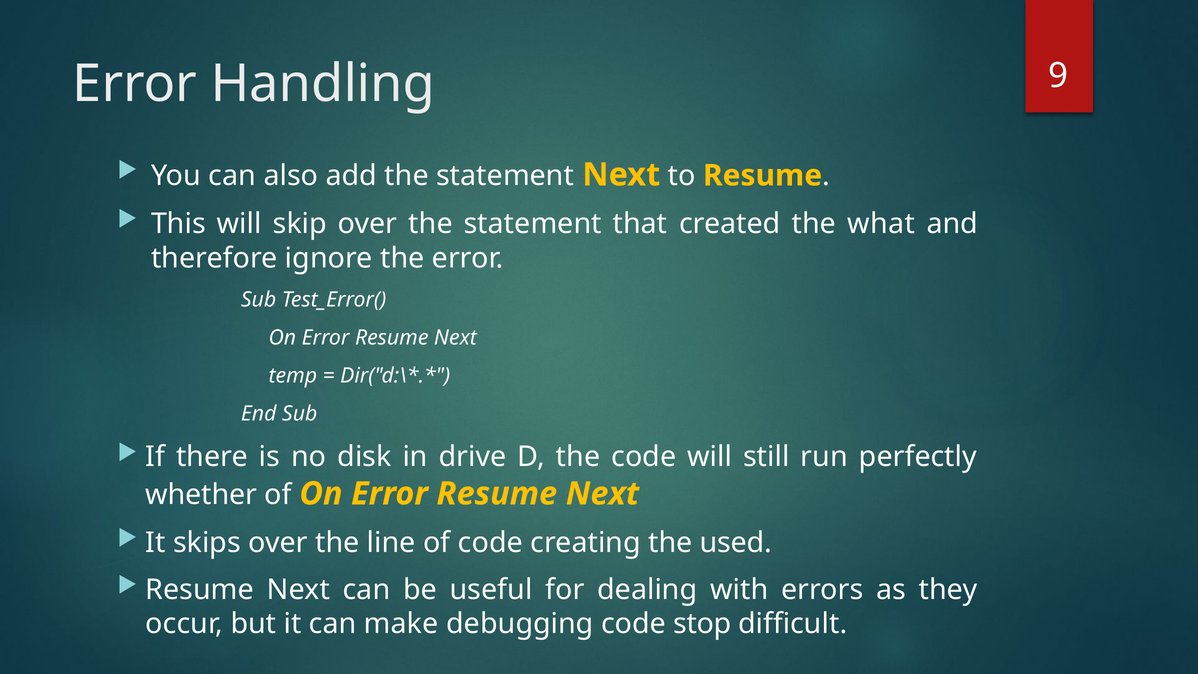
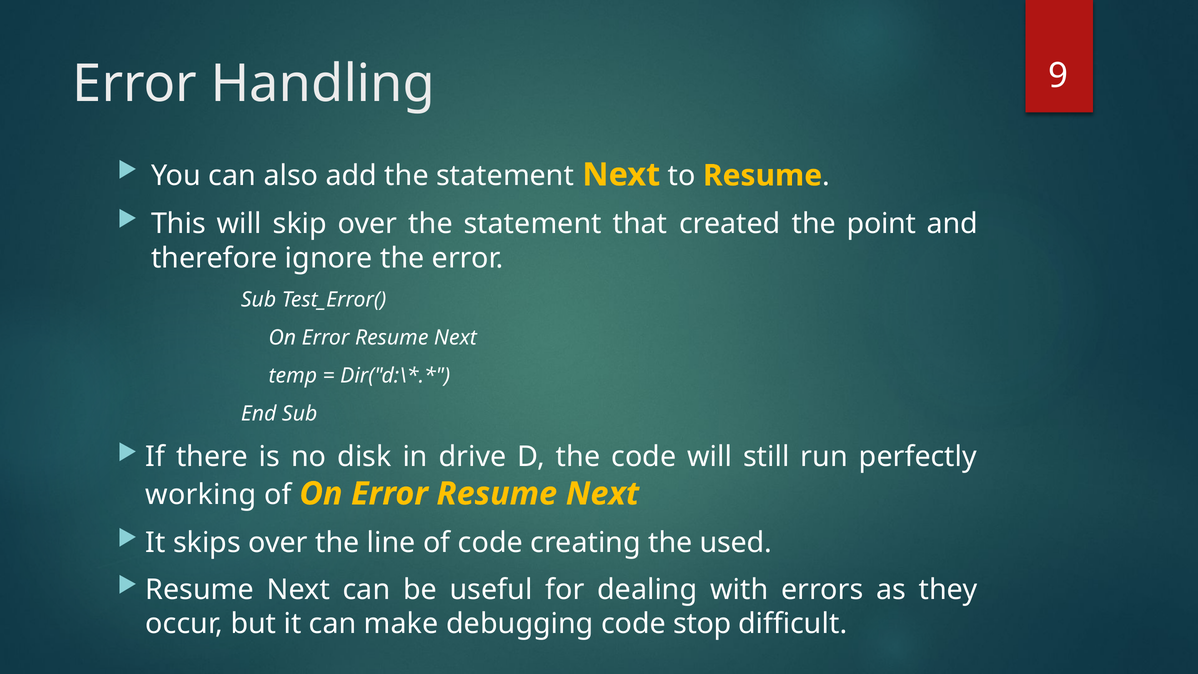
what: what -> point (881, 224)
whether: whether -> working (201, 495)
